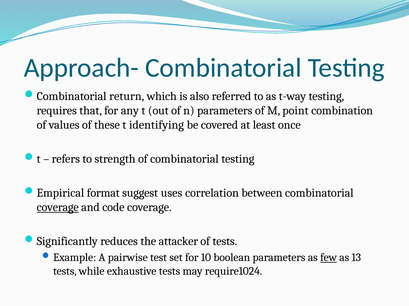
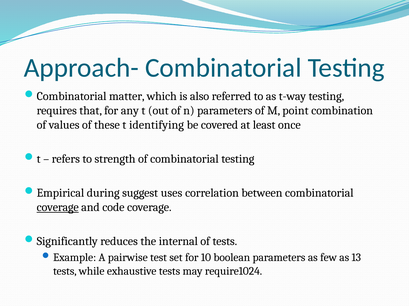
return: return -> matter (127, 97)
format: format -> during (103, 193)
attacker: attacker -> internal (178, 242)
few underline: present -> none (329, 258)
